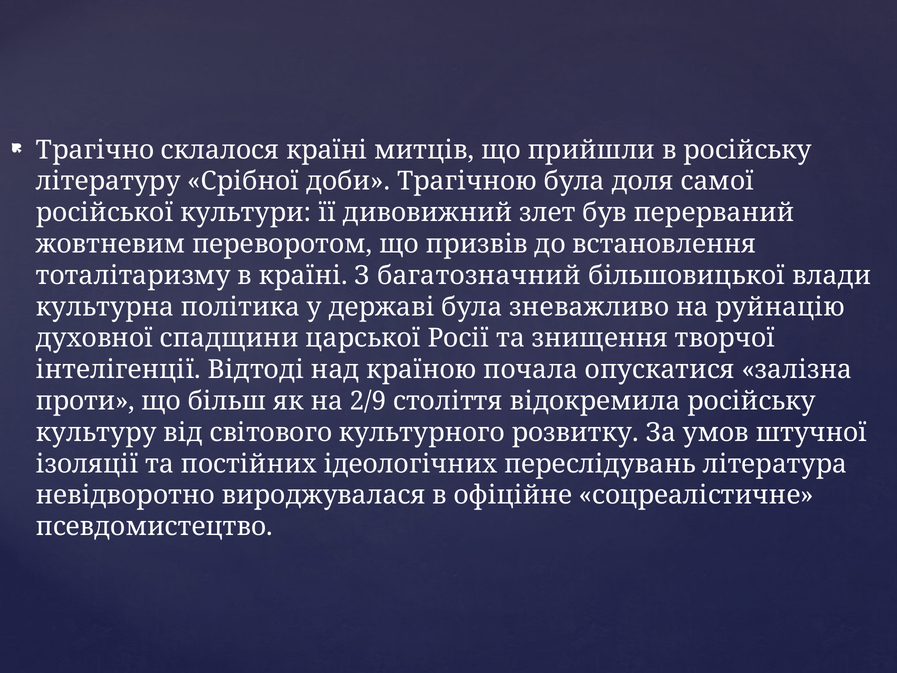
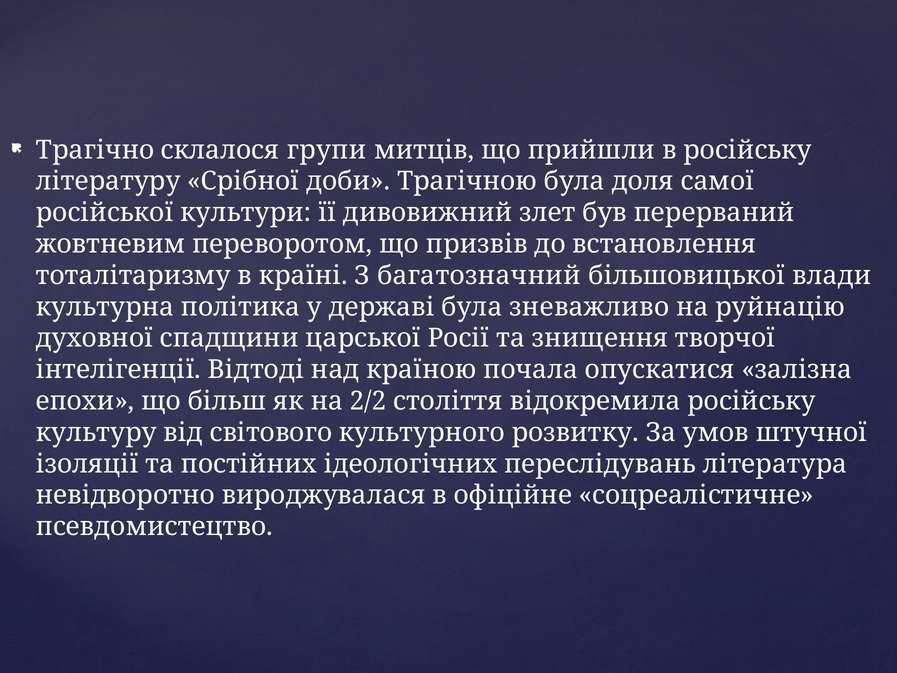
склалося країні: країні -> групи (326, 150)
проти: проти -> епохи (85, 401)
2/9: 2/9 -> 2/2 (368, 401)
